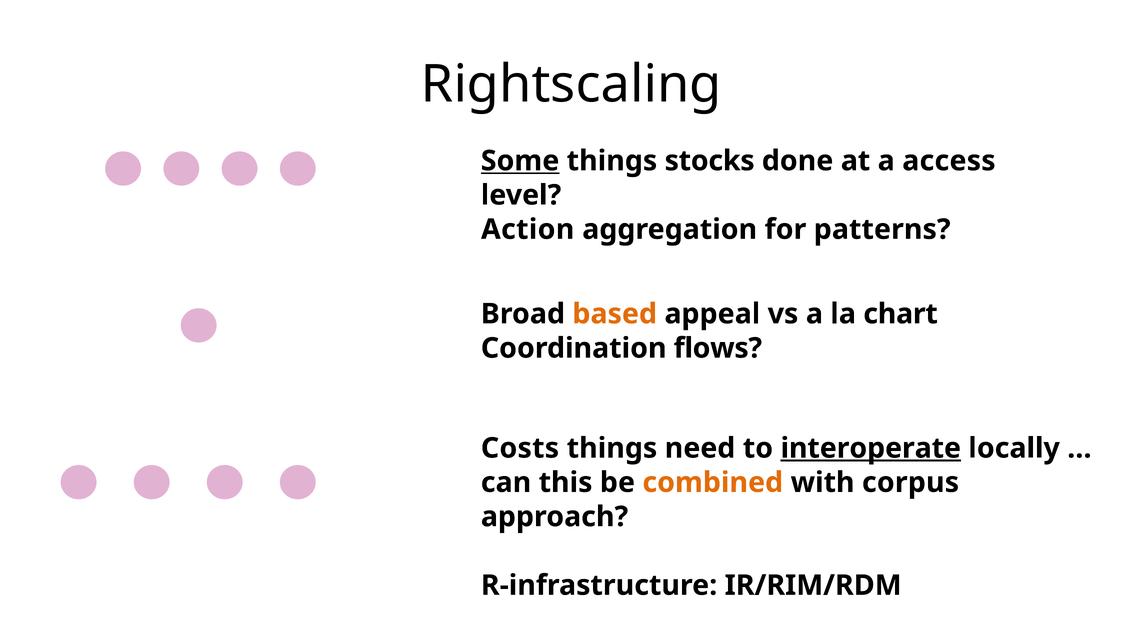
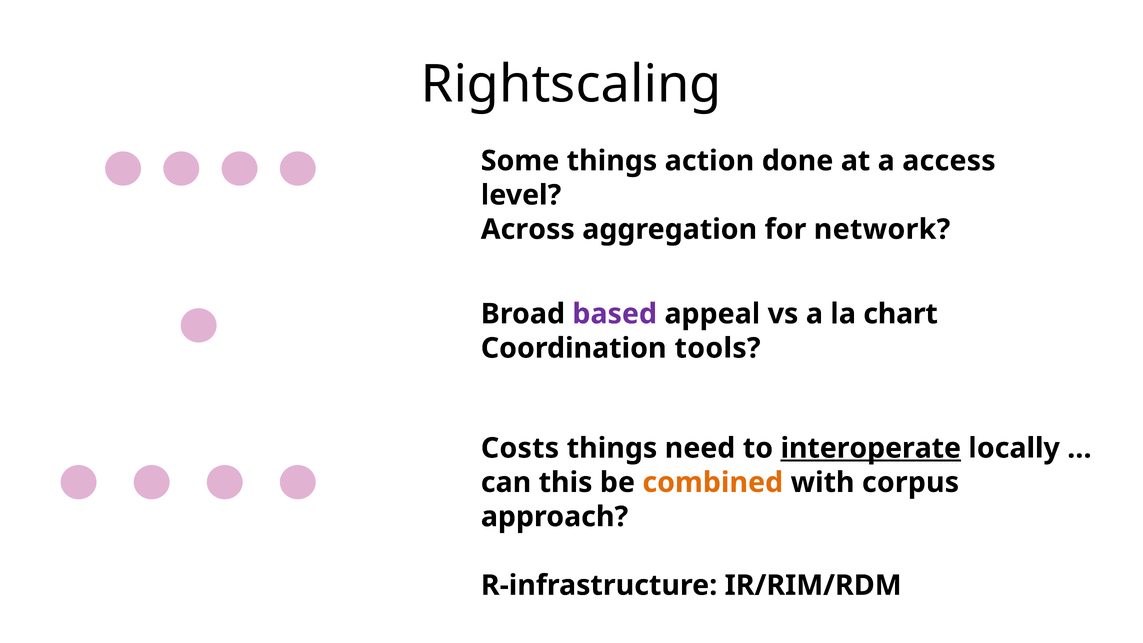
Some underline: present -> none (520, 161)
stocks: stocks -> action (709, 161)
Action: Action -> Across (528, 229)
patterns: patterns -> network (882, 229)
based colour: orange -> purple (615, 314)
flows: flows -> tools (718, 348)
